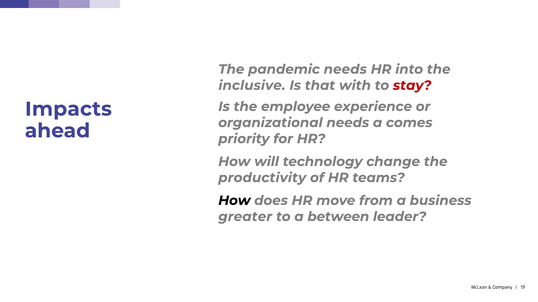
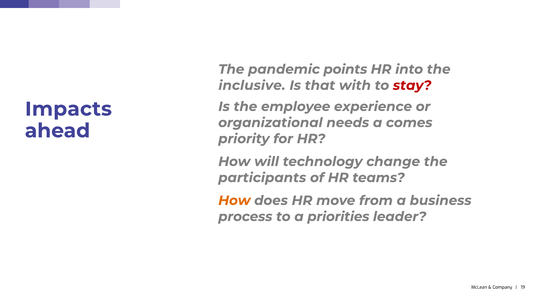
pandemic needs: needs -> points (345, 69)
productivity: productivity -> participants (262, 178)
How colour: black -> orange (234, 201)
greater: greater -> process (245, 217)
between: between -> priorities (338, 217)
